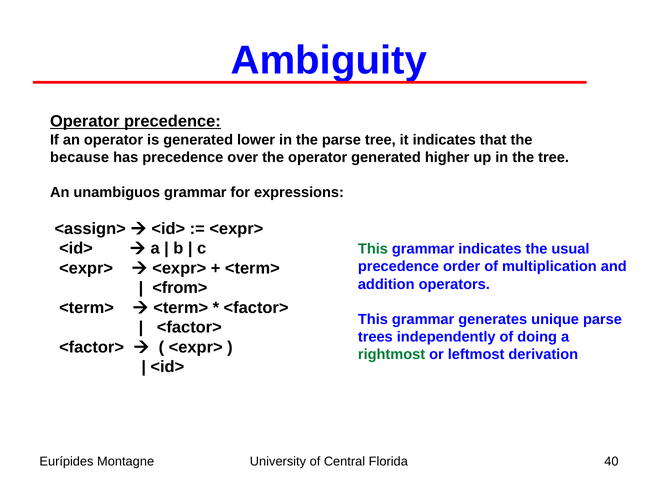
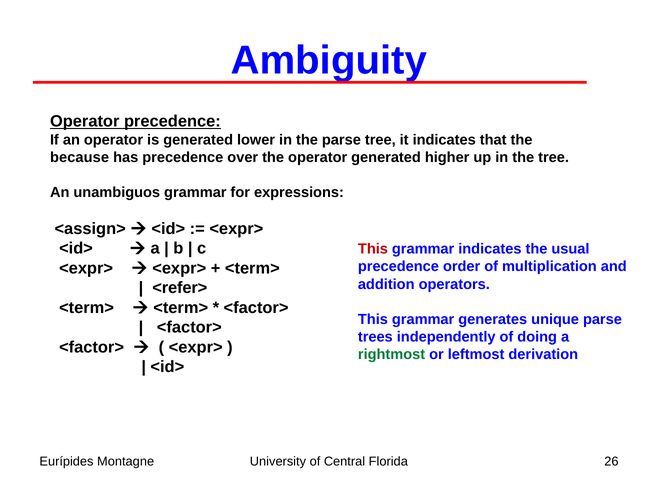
This colour: green -> red (373, 249)
<from>: <from> -> <refer> (180, 288)
40: 40 -> 26 (611, 461)
